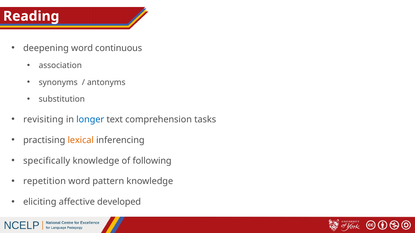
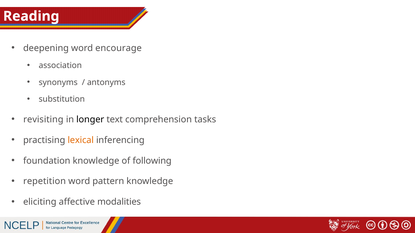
continuous: continuous -> encourage (119, 48)
longer colour: blue -> black (90, 120)
specifically: specifically -> foundation (47, 161)
developed: developed -> modalities (119, 202)
